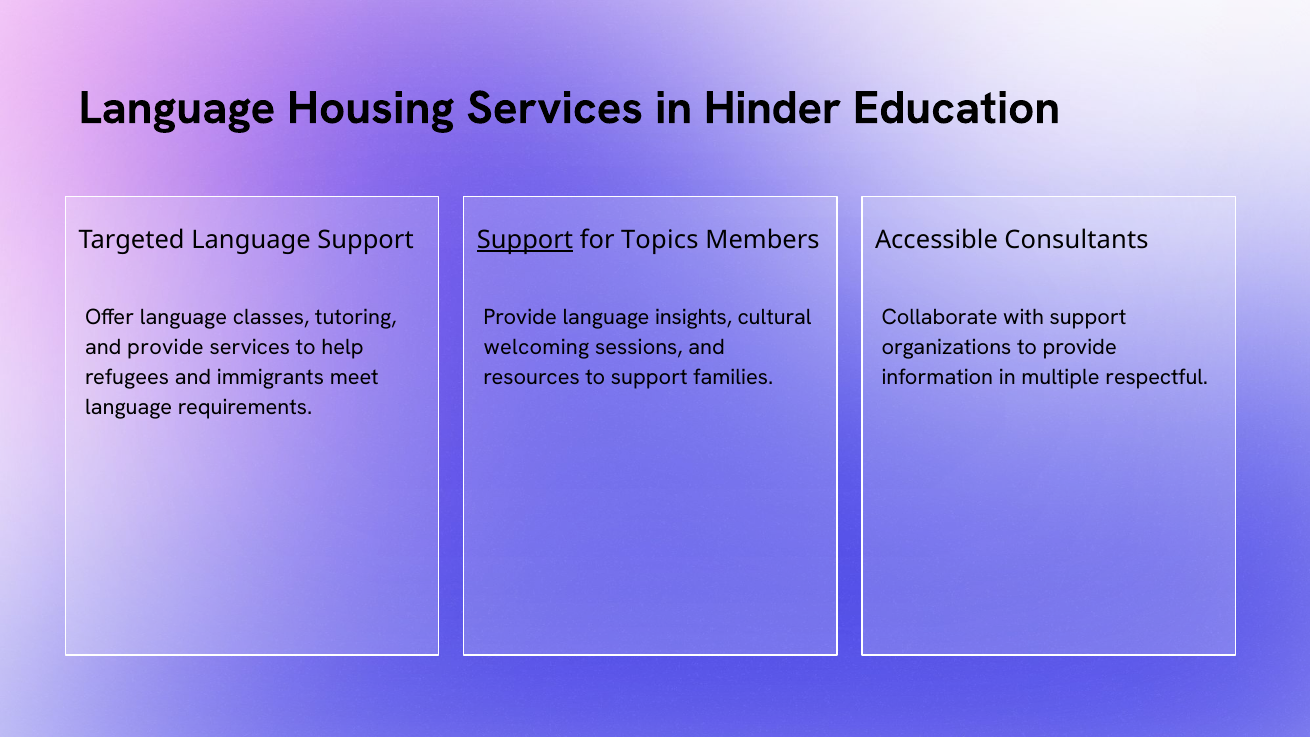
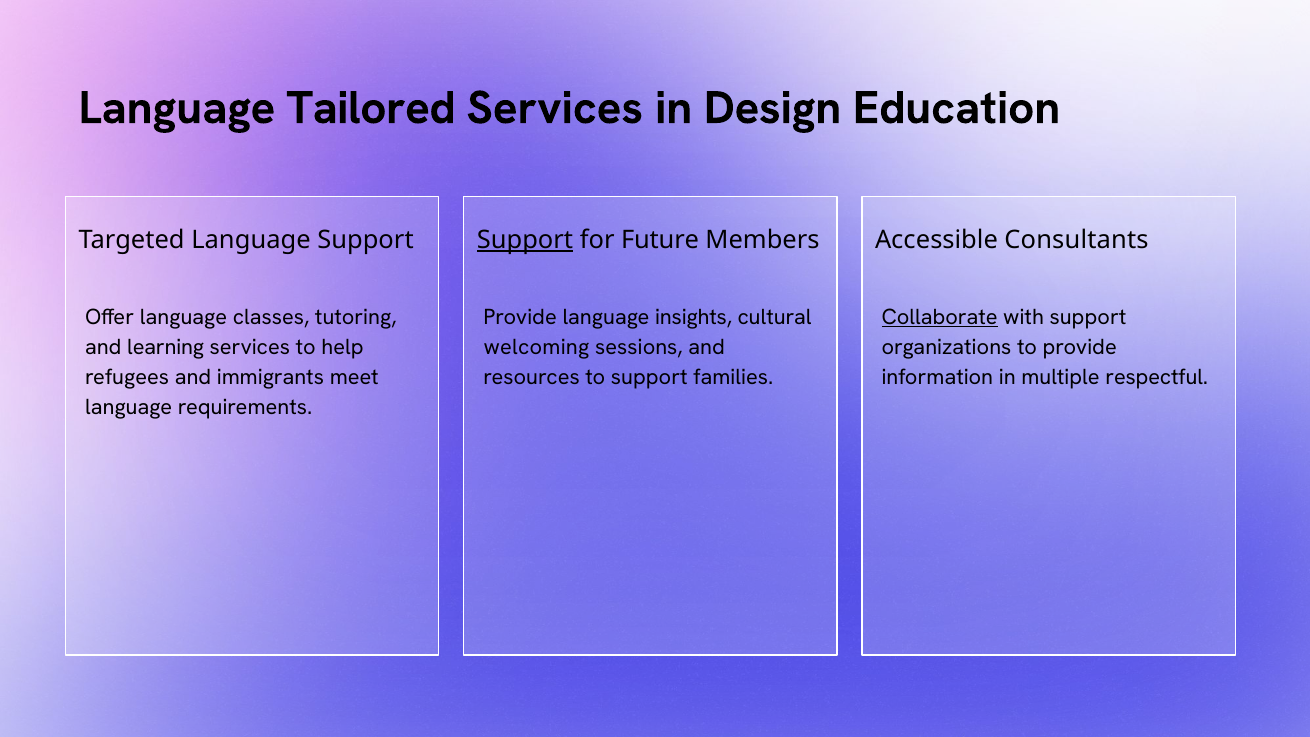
Housing: Housing -> Tailored (371, 108)
Hinder: Hinder -> Design (773, 108)
Topics: Topics -> Future (660, 240)
Collaborate underline: none -> present (940, 317)
and provide: provide -> learning (166, 347)
